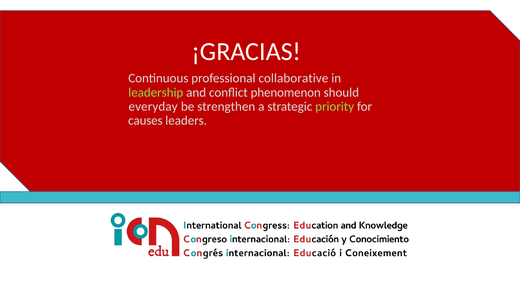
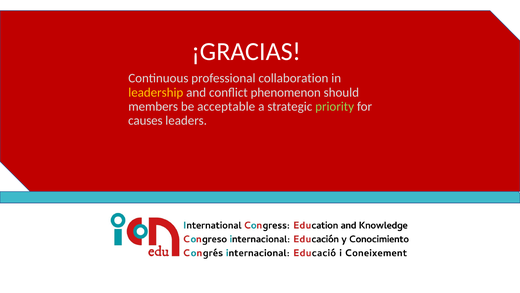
collaborative: collaborative -> collaboration (293, 78)
leadership colour: light green -> yellow (156, 92)
everyday: everyday -> members (153, 106)
strengthen: strengthen -> acceptable (226, 106)
